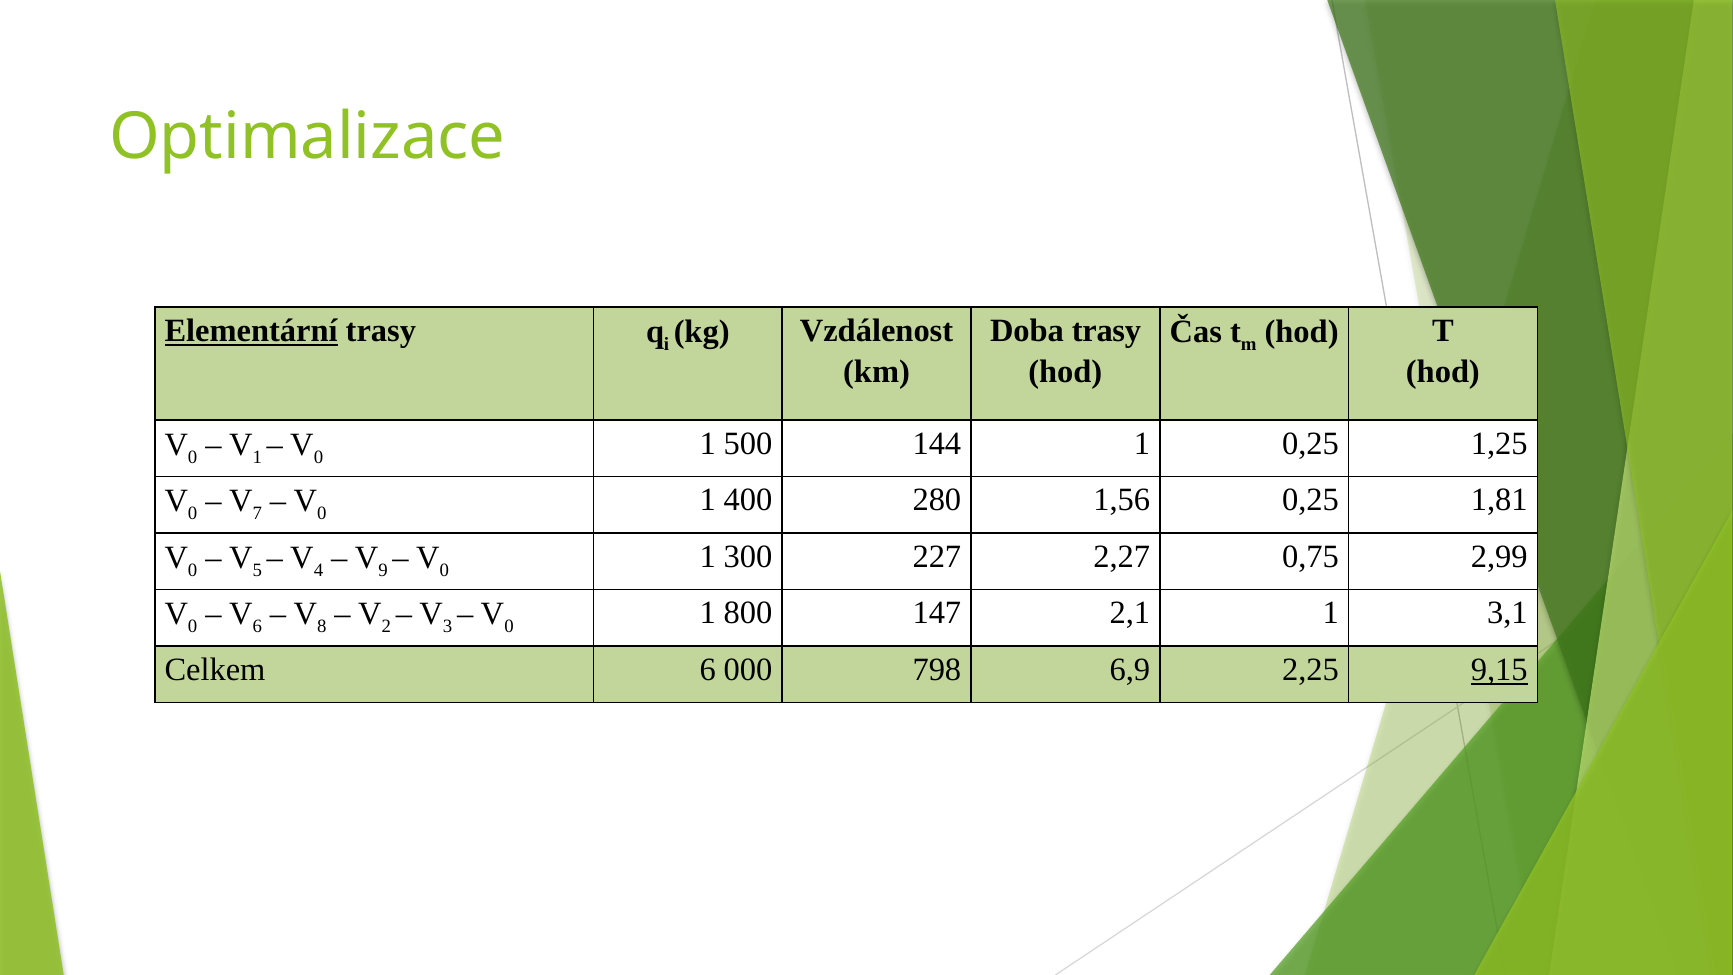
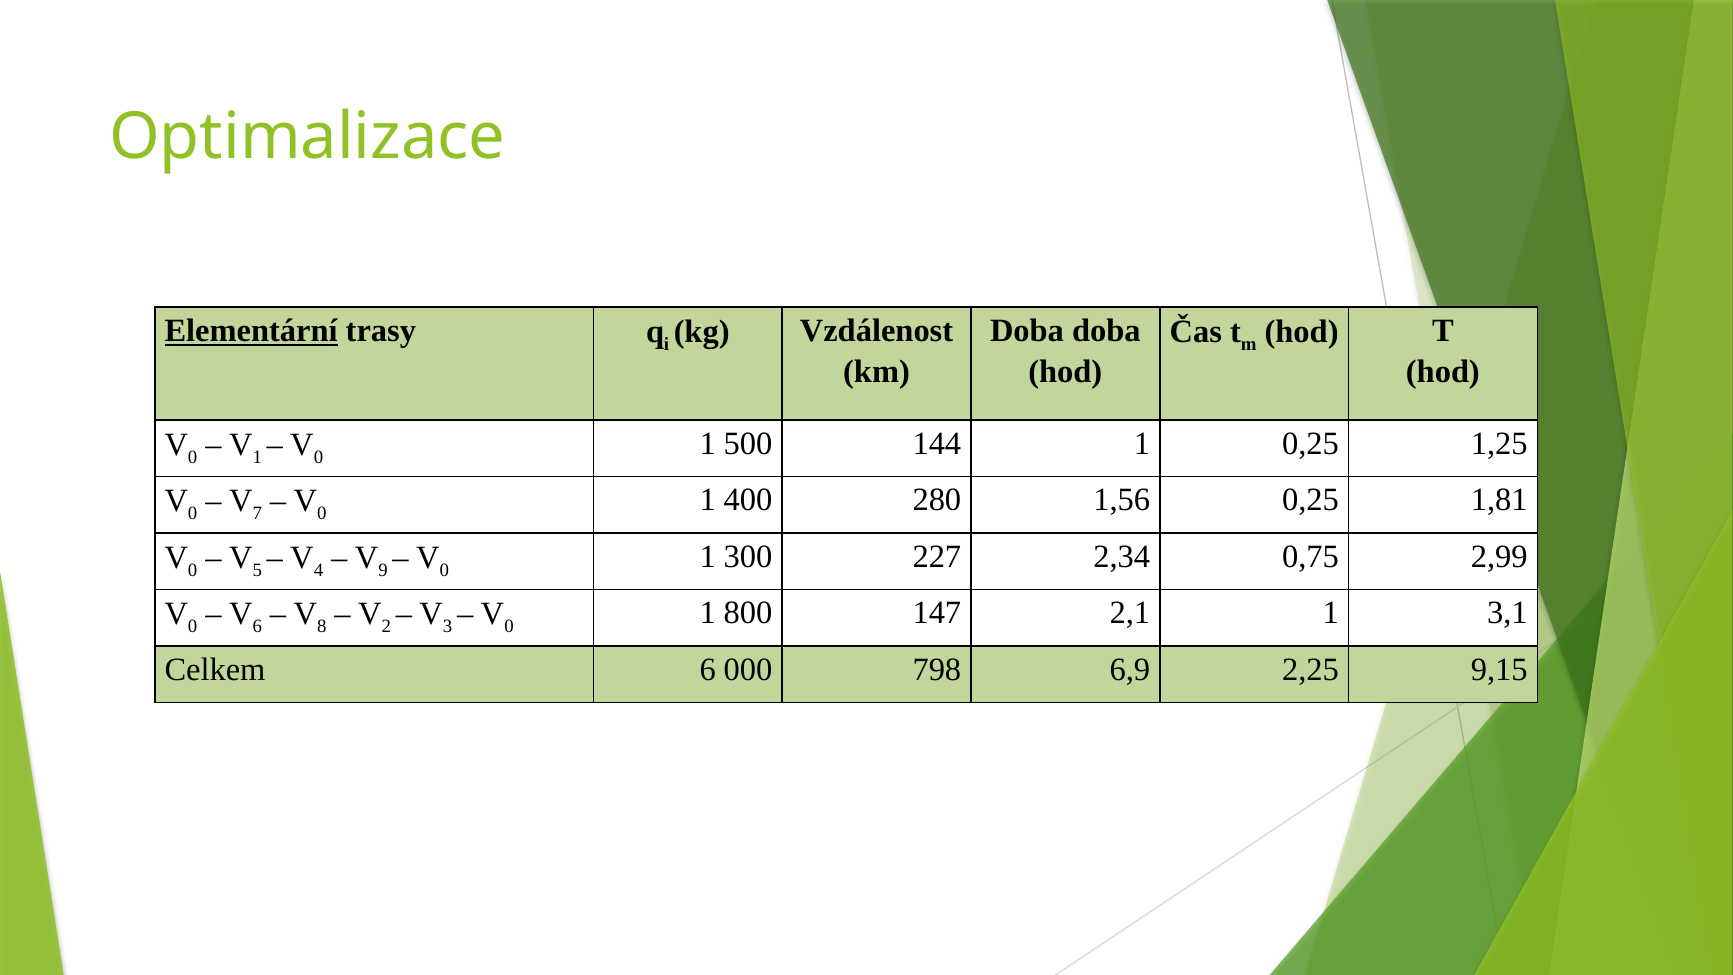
Doba trasy: trasy -> doba (1106, 331)
2,27: 2,27 -> 2,34 (1122, 557)
9,15 underline: present -> none (1499, 670)
